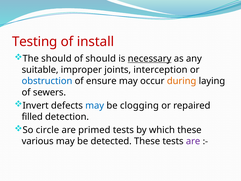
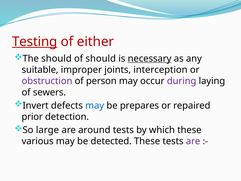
Testing underline: none -> present (35, 42)
install: install -> either (95, 42)
obstruction colour: blue -> purple (47, 81)
ensure: ensure -> person (101, 81)
during colour: orange -> purple (182, 81)
clogging: clogging -> prepares (139, 105)
filled: filled -> prior (32, 117)
circle: circle -> large (47, 130)
primed: primed -> around (94, 130)
